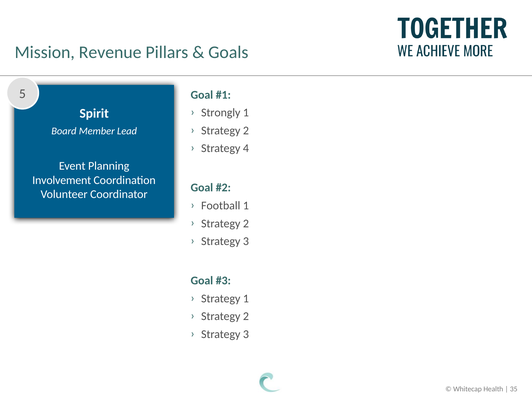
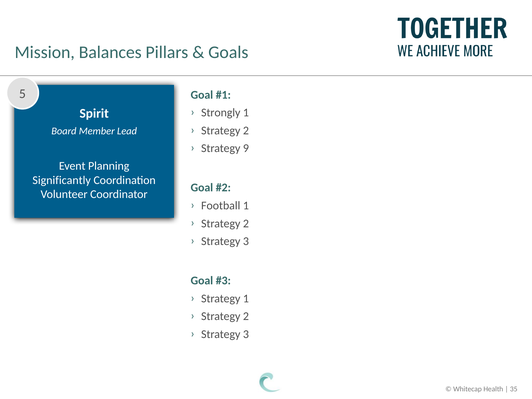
Revenue: Revenue -> Balances (110, 52)
4: 4 -> 9 (246, 148)
Involvement: Involvement -> Significantly (62, 180)
